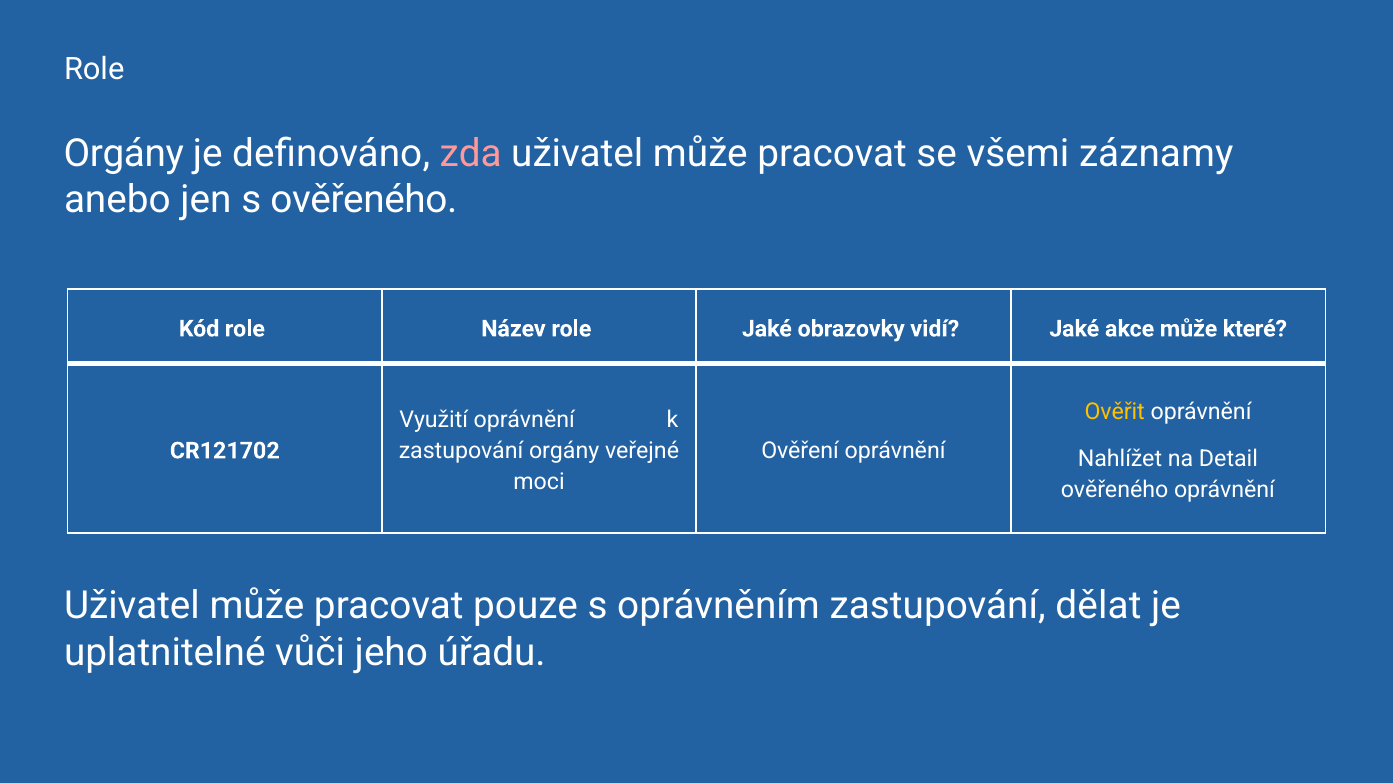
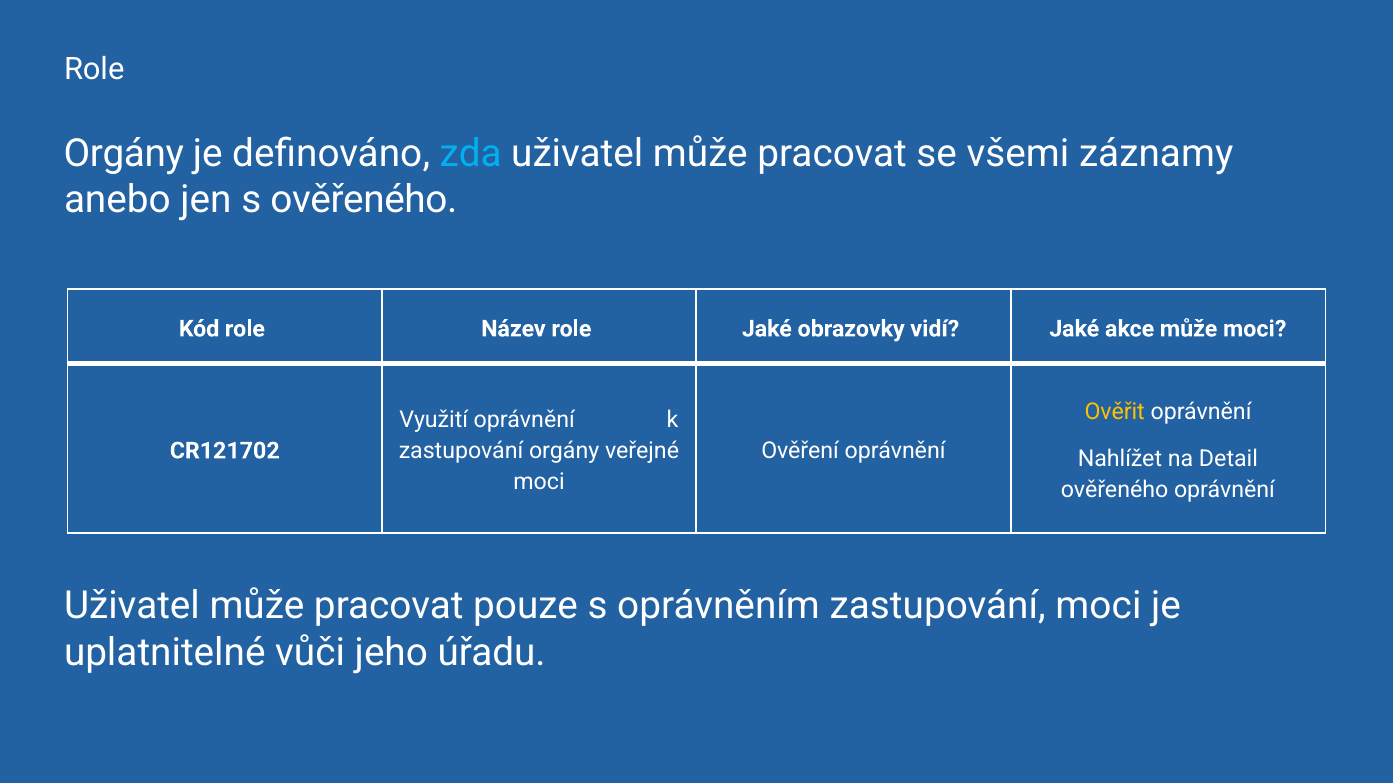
zda colour: pink -> light blue (471, 154)
může které: které -> moci (1255, 329)
zastupování dělat: dělat -> moci (1098, 607)
